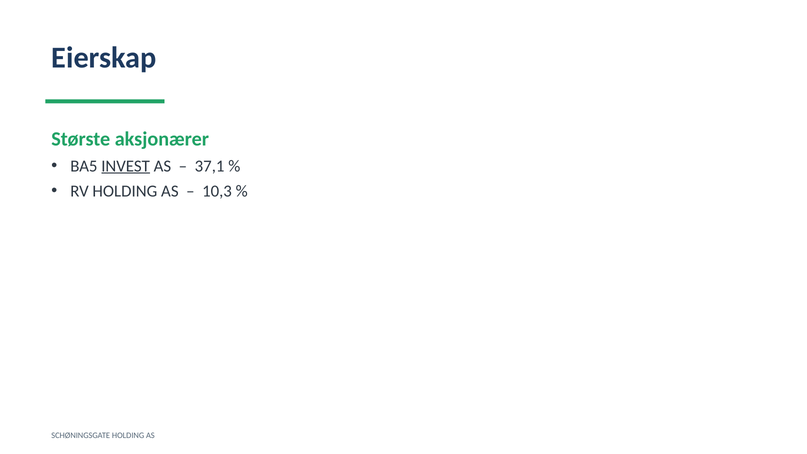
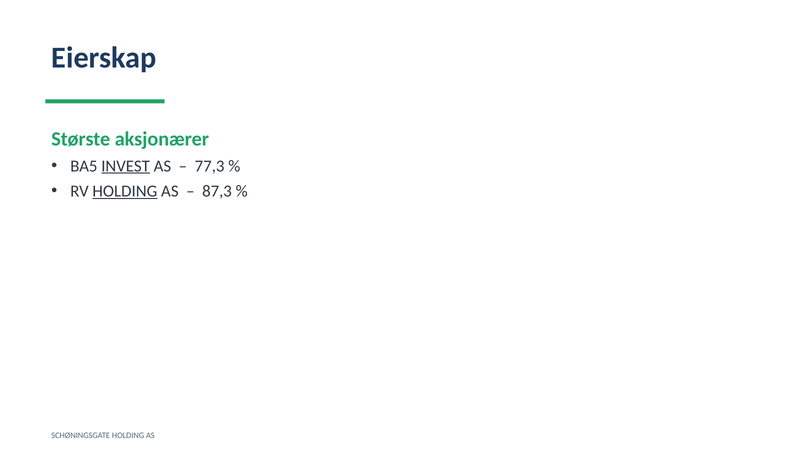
37,1: 37,1 -> 77,3 (210, 166)
HOLDING underline: none -> present (125, 191)
10,3: 10,3 -> 87,3 (217, 191)
